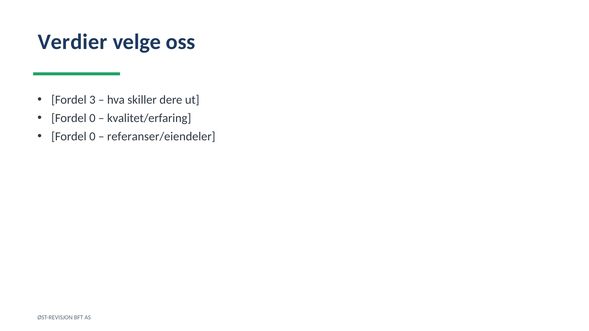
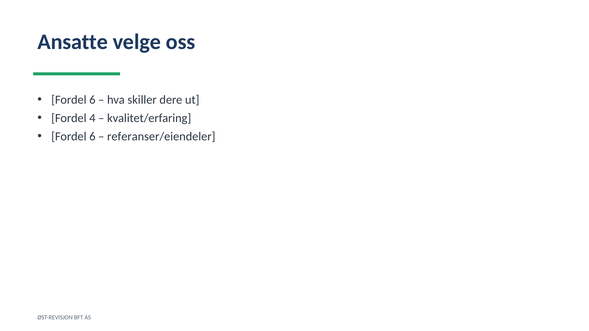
Verdier: Verdier -> Ansatte (73, 42)
3: 3 -> 6 (92, 100)
0: 0 -> 4 (92, 118)
0: 0 -> 6 (92, 137)
